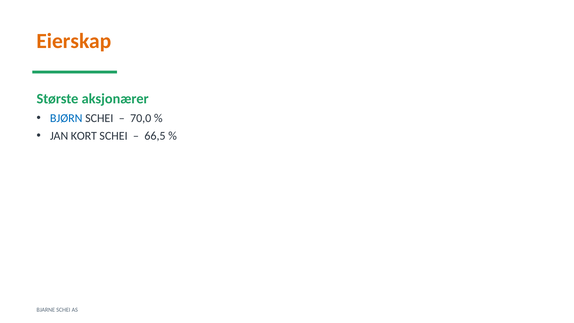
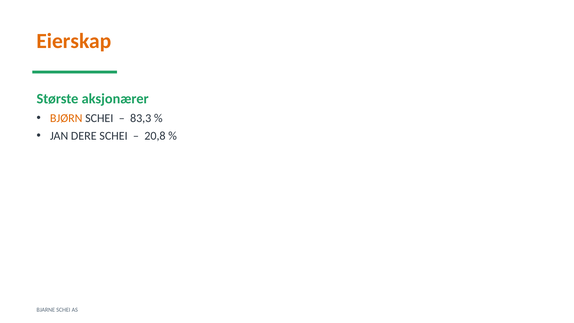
BJØRN colour: blue -> orange (66, 118)
70,0: 70,0 -> 83,3 (141, 118)
KORT: KORT -> DERE (84, 136)
66,5: 66,5 -> 20,8 (155, 136)
